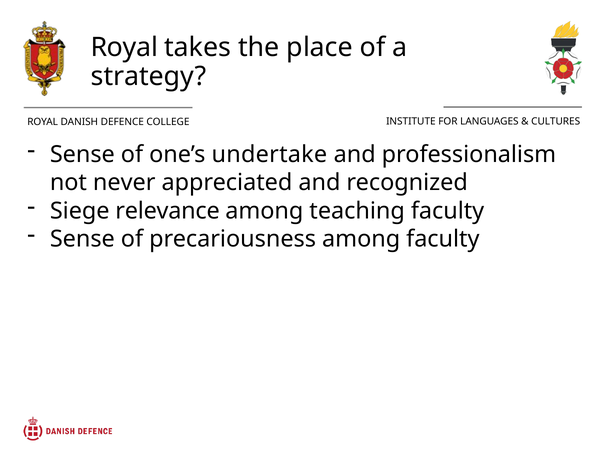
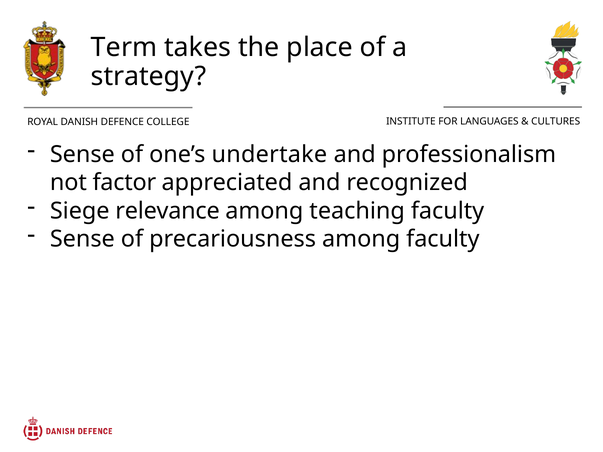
Royal: Royal -> Term (124, 48)
never: never -> factor (124, 183)
